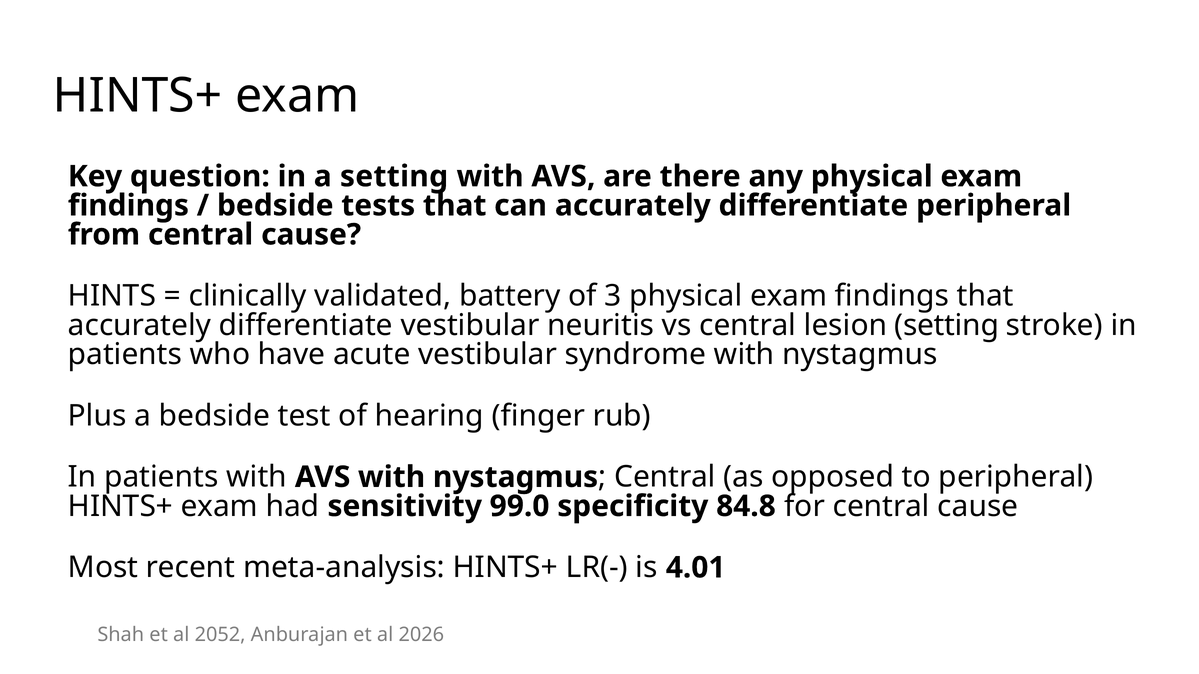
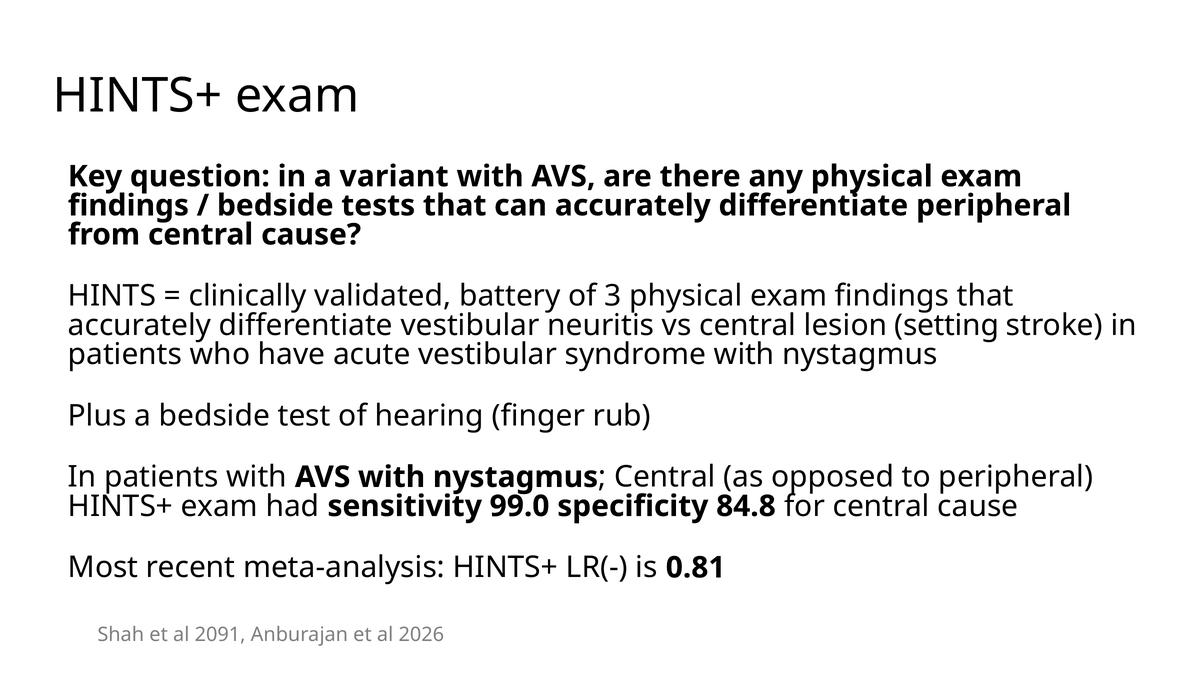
a setting: setting -> variant (394, 177)
4.01: 4.01 -> 0.81 (696, 568)
2052: 2052 -> 2091 (220, 635)
